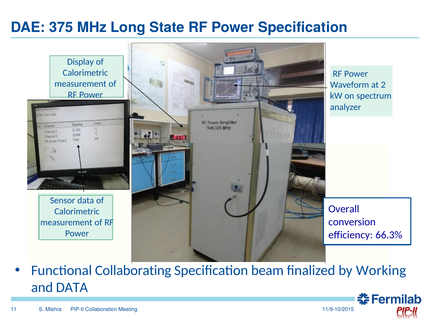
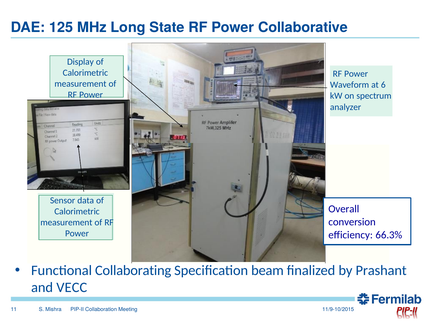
375: 375 -> 125 (61, 27)
Power Specification: Specification -> Collaborative (303, 27)
2: 2 -> 6 (383, 85)
Working: Working -> Prashant (381, 271)
and DATA: DATA -> VECC (72, 288)
